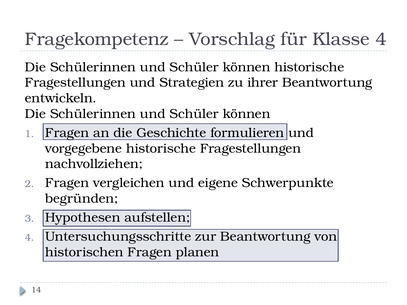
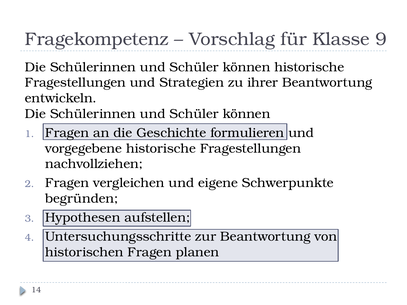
Klasse 4: 4 -> 9 (381, 39)
